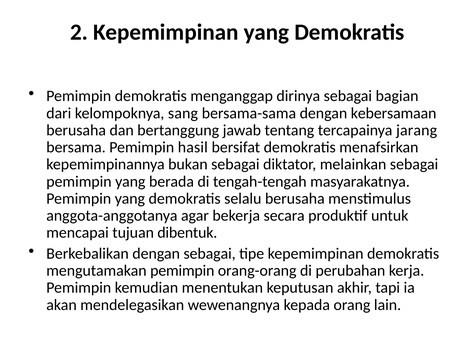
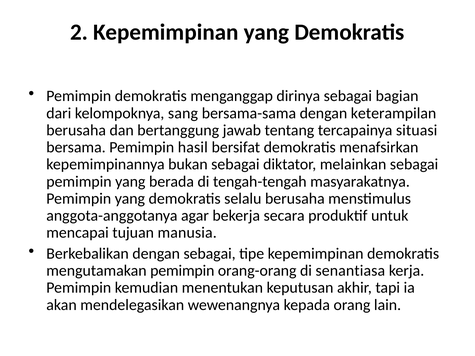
kebersamaan: kebersamaan -> keterampilan (394, 113)
jarang: jarang -> situasi (417, 130)
dibentuk: dibentuk -> manusia (187, 233)
perubahan: perubahan -> senantiasa (350, 271)
